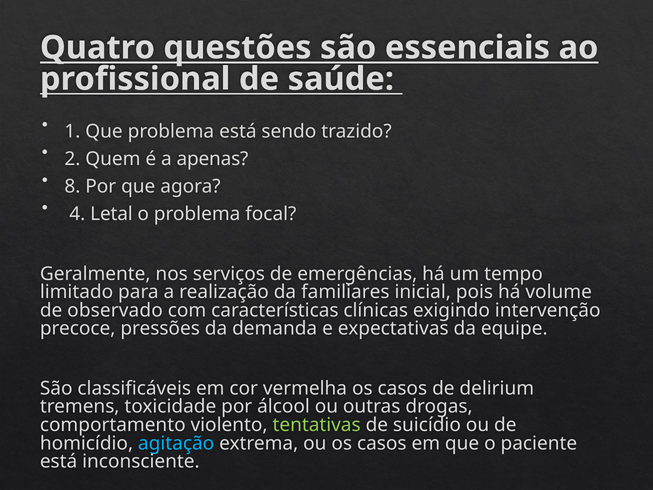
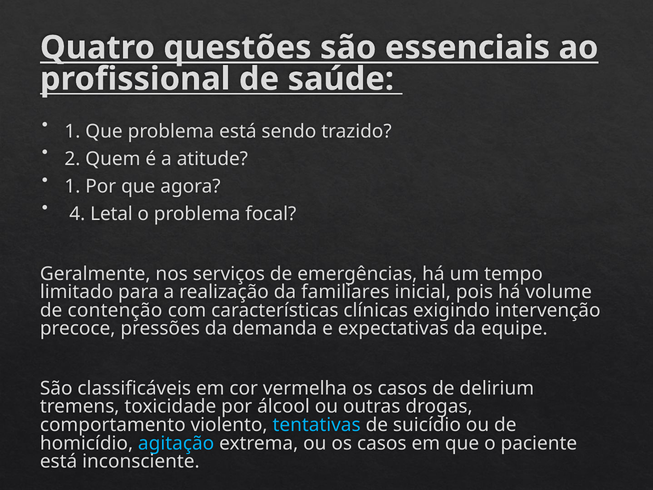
apenas: apenas -> atitude (212, 159)
8: 8 -> 1 (72, 186)
observado: observado -> contenção (115, 310)
tentativas colour: light green -> light blue (317, 425)
